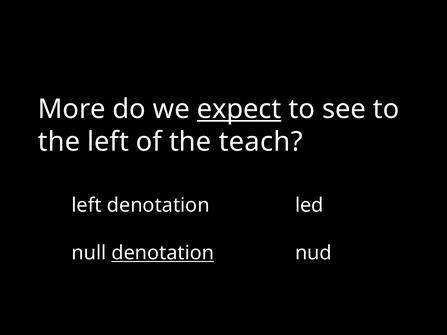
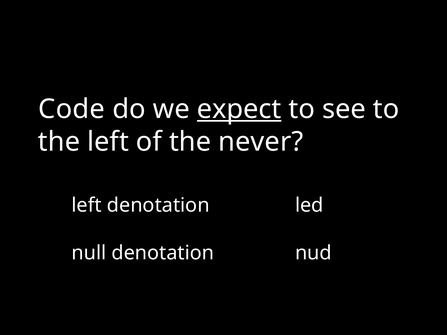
More: More -> Code (72, 109)
teach: teach -> never (261, 142)
denotation underline: present -> none (163, 253)
